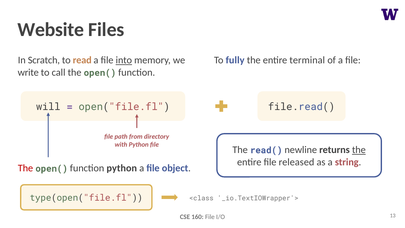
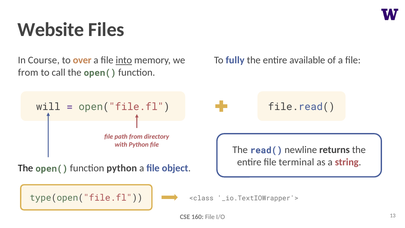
Scratch: Scratch -> Course (44, 60)
read: read -> over (82, 60)
terminal: terminal -> available (307, 60)
write: write -> from (28, 72)
the underline: present -> none (359, 150)
released: released -> terminal (296, 162)
The colour: red -> black (25, 168)
